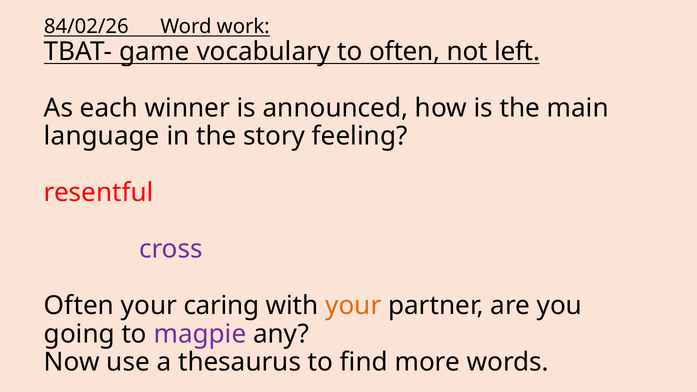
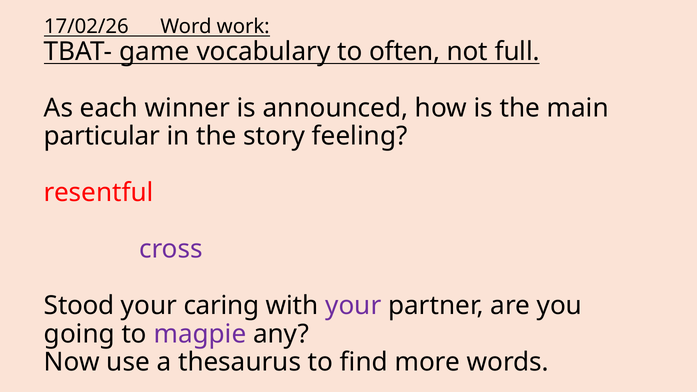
84/02/26: 84/02/26 -> 17/02/26 (86, 27)
left: left -> full (517, 52)
language: language -> particular (102, 136)
Often: Often -> Stood (79, 306)
your colour: orange -> purple (353, 306)
